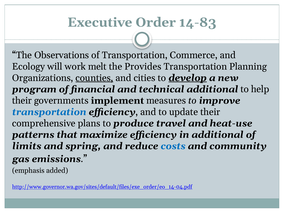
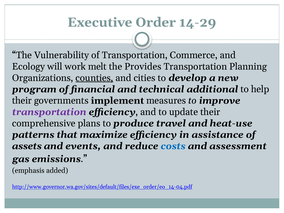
14-83: 14-83 -> 14-29 (198, 22)
Observations: Observations -> Vulnerability (62, 55)
develop underline: present -> none (188, 78)
transportation colour: blue -> purple (49, 112)
in additional: additional -> assistance (218, 135)
limits: limits -> assets (27, 146)
spring: spring -> events (83, 146)
community: community -> assessment (238, 146)
